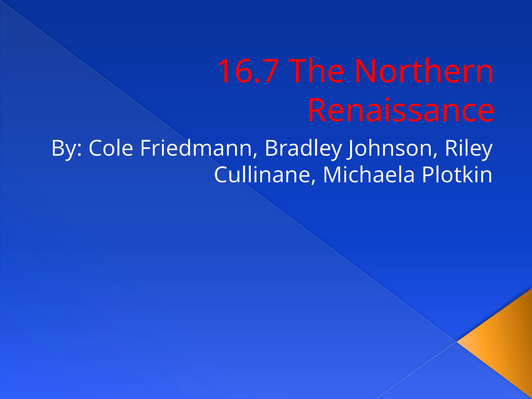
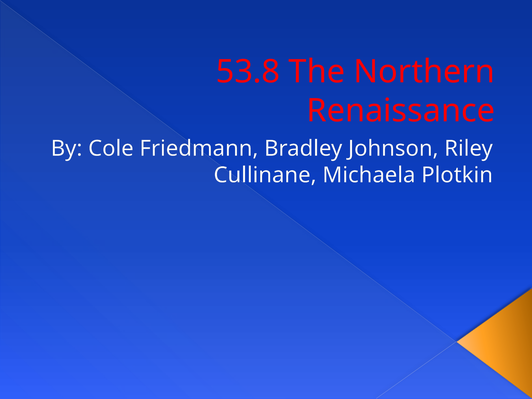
16.7: 16.7 -> 53.8 (248, 72)
